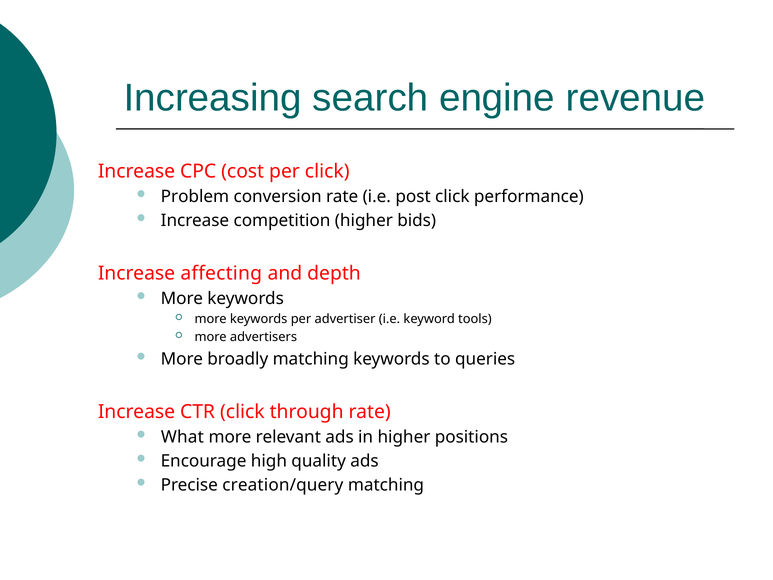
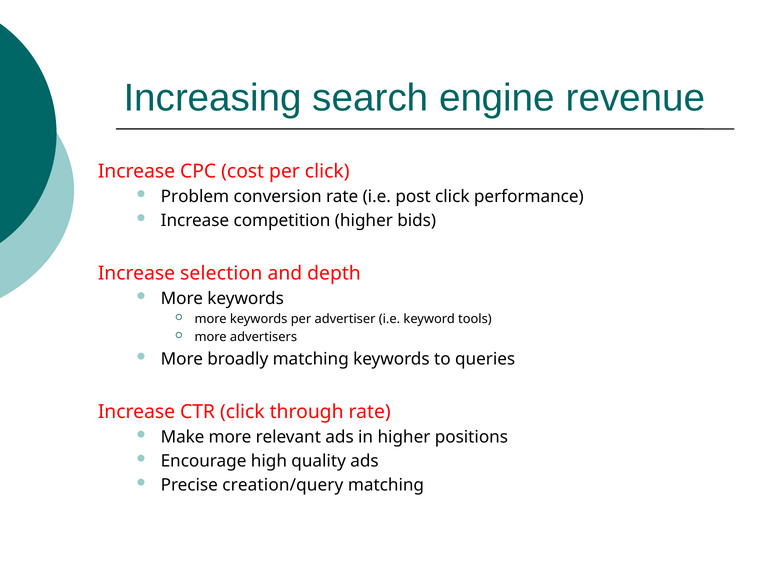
affecting: affecting -> selection (221, 273)
What: What -> Make (183, 437)
